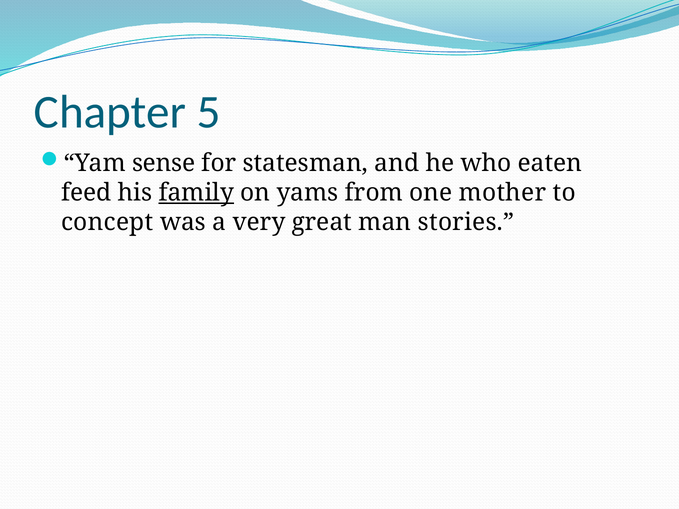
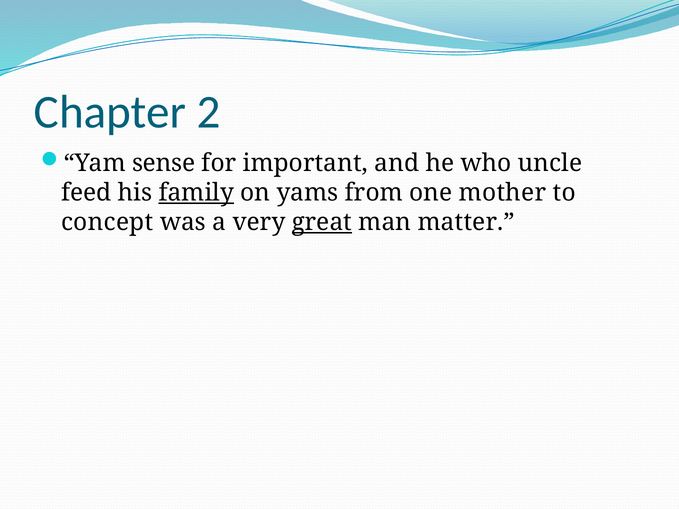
5: 5 -> 2 (209, 112)
statesman: statesman -> important (305, 163)
eaten: eaten -> uncle (550, 163)
great underline: none -> present (322, 222)
stories: stories -> matter (466, 222)
